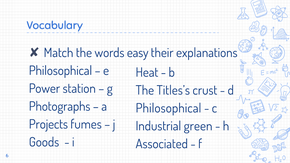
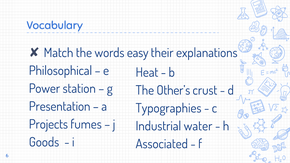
Titles’s: Titles’s -> Other’s (173, 90)
Photographs: Photographs -> Presentation (60, 107)
Philosophical: Philosophical -> Typographies (169, 108)
green: green -> water (198, 126)
